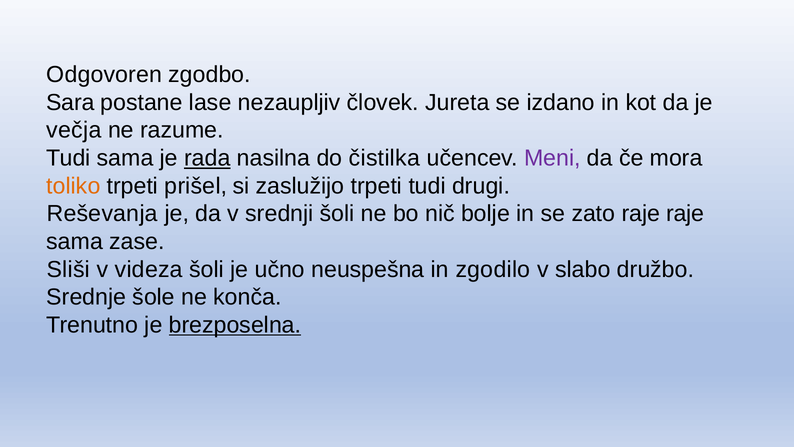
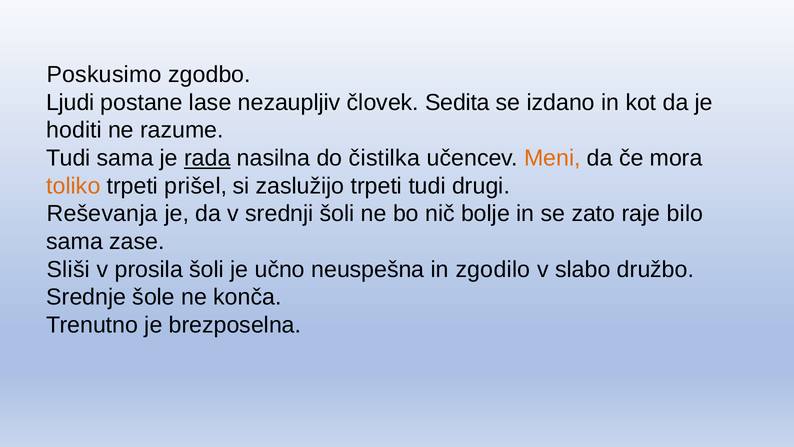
Odgovoren: Odgovoren -> Poskusimo (104, 75)
Sara: Sara -> Ljudi (70, 102)
Jureta: Jureta -> Sedita (457, 102)
večja: večja -> hoditi (74, 130)
Meni colour: purple -> orange (552, 158)
raje raje: raje -> bilo (685, 214)
videza: videza -> prosila (149, 269)
brezposelna underline: present -> none (235, 325)
